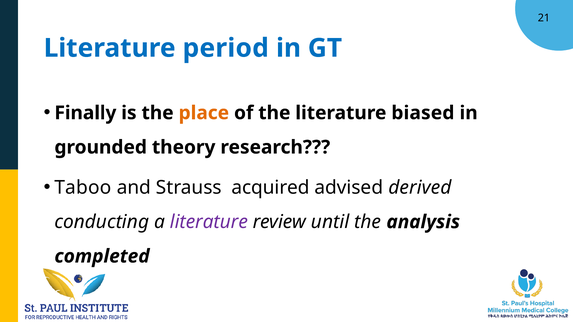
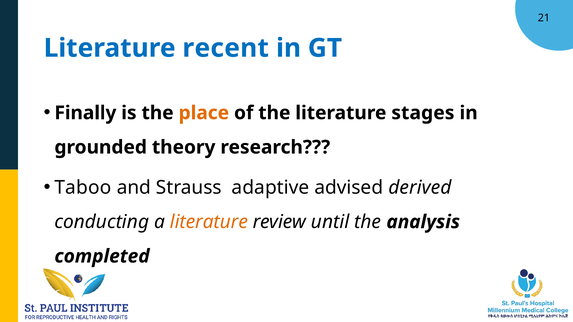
period: period -> recent (226, 48)
biased: biased -> stages (423, 113)
acquired: acquired -> adaptive (270, 188)
literature colour: purple -> orange (209, 222)
